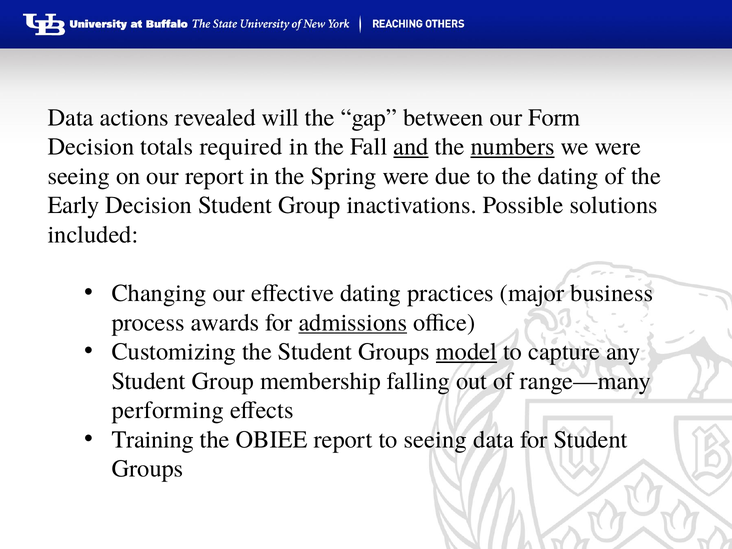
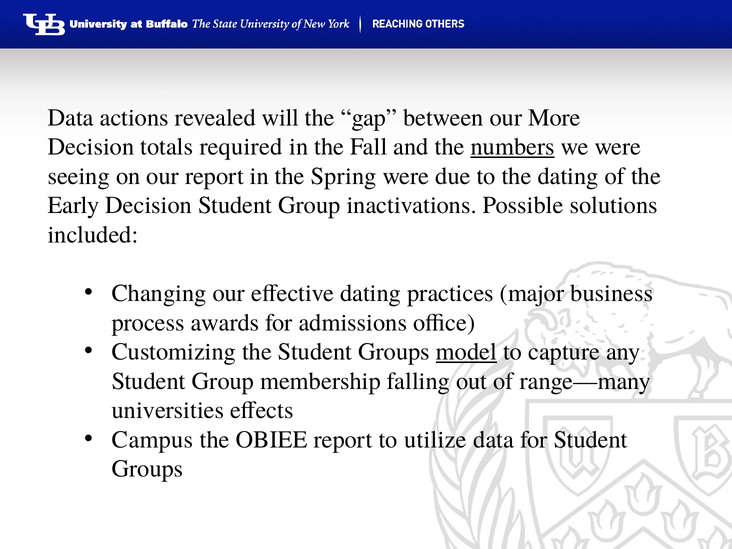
Form: Form -> More (554, 118)
and underline: present -> none (411, 147)
admissions underline: present -> none (353, 322)
performing: performing -> universities (168, 410)
Training: Training -> Campus (153, 440)
to seeing: seeing -> utilize (435, 440)
